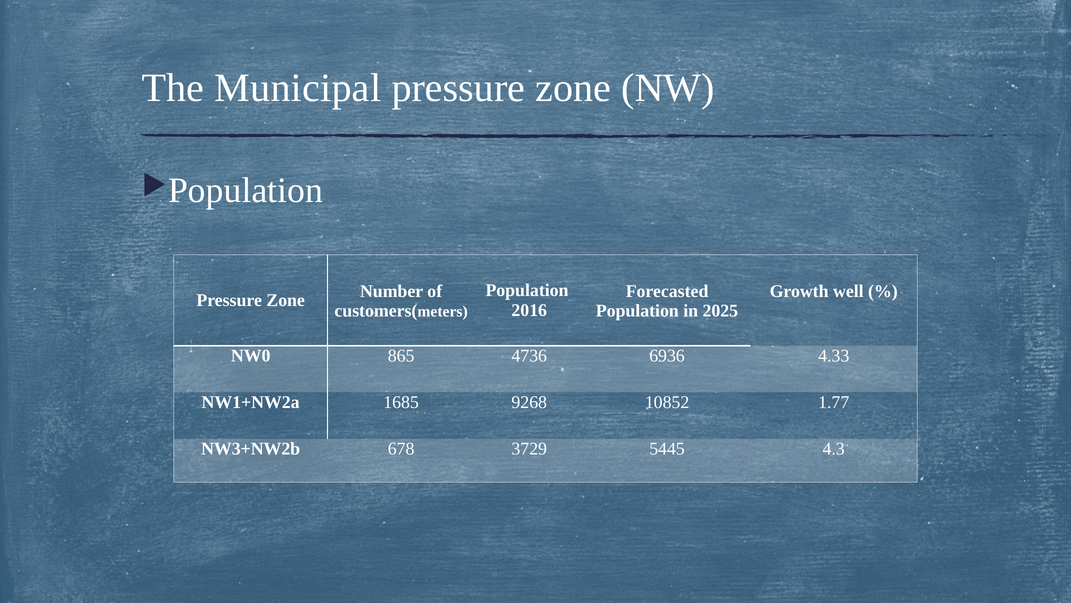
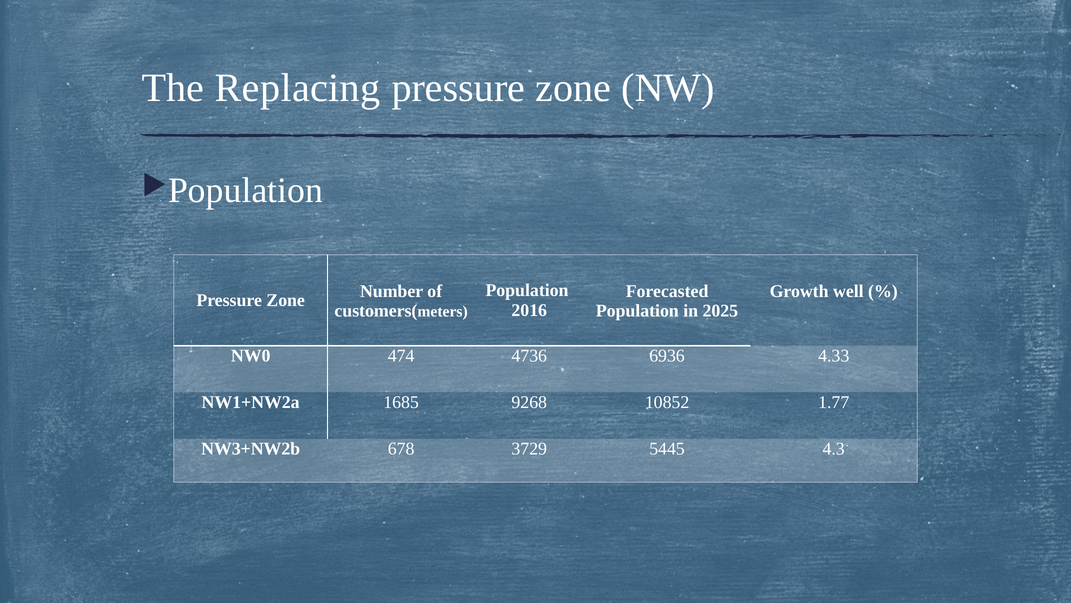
Municipal: Municipal -> Replacing (298, 88)
865: 865 -> 474 (401, 355)
